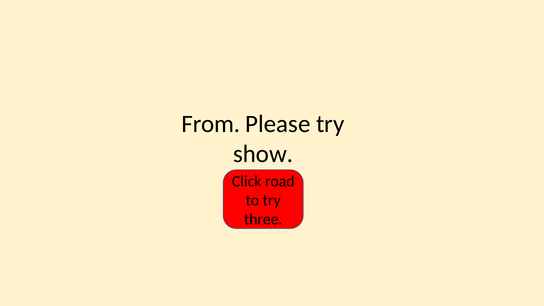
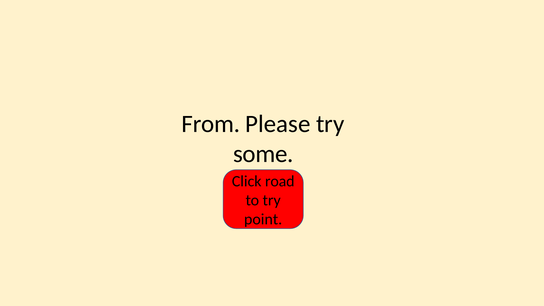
show: show -> some (263, 154)
three: three -> point (263, 219)
